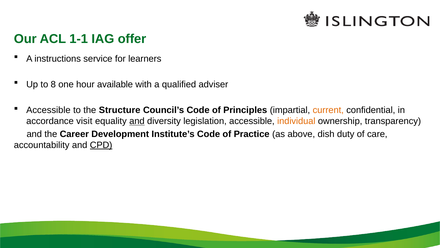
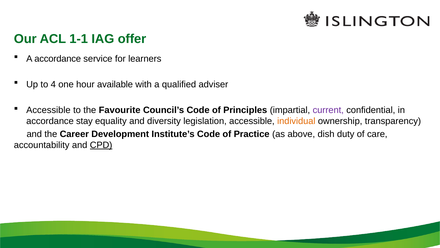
A instructions: instructions -> accordance (58, 59)
8: 8 -> 4 (53, 84)
Structure: Structure -> Favourite (120, 110)
current colour: orange -> purple (328, 110)
visit: visit -> stay (84, 121)
and underline: present -> none (137, 121)
